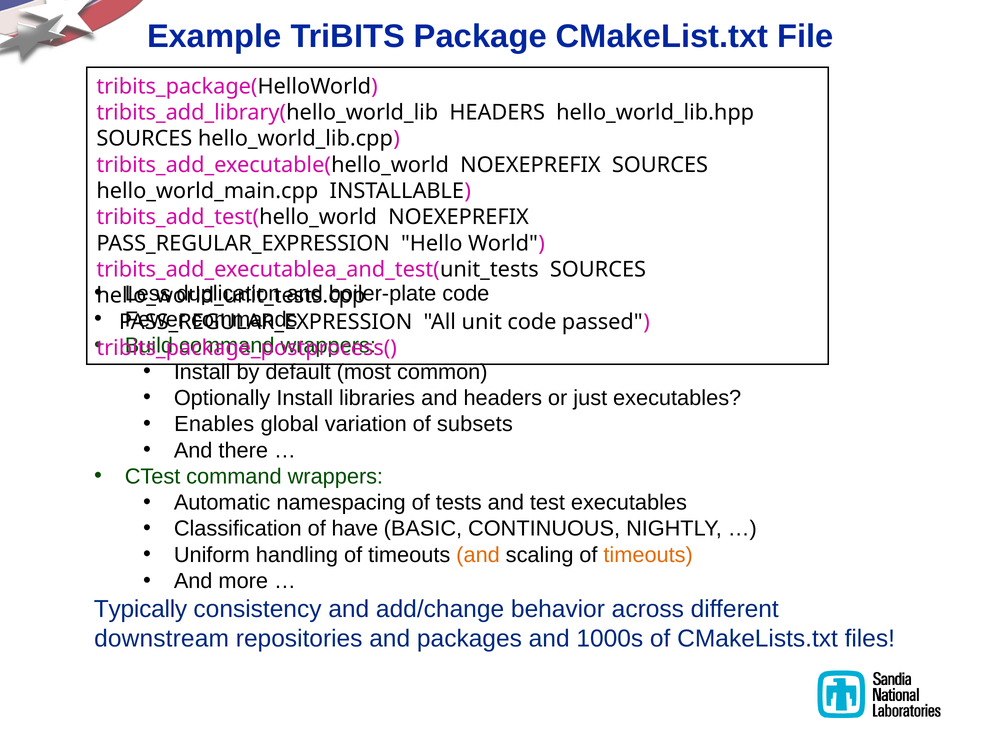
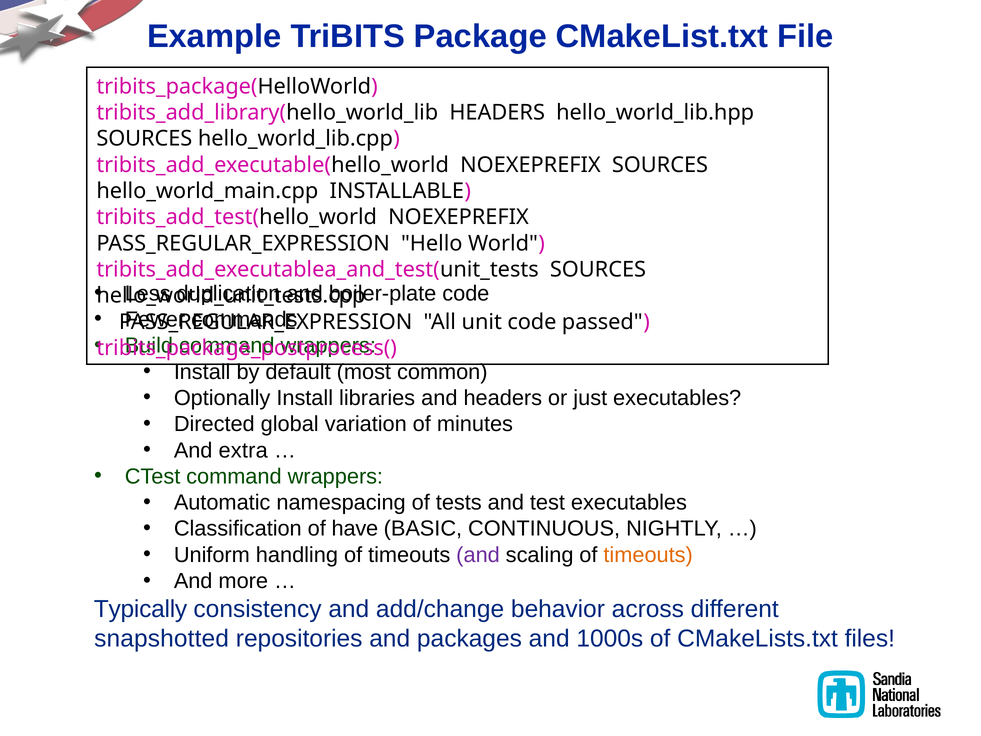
Enables: Enables -> Directed (214, 424)
subsets: subsets -> minutes (475, 424)
there: there -> extra (243, 450)
and colour: orange -> purple (478, 555)
downstream: downstream -> snapshotted (162, 638)
